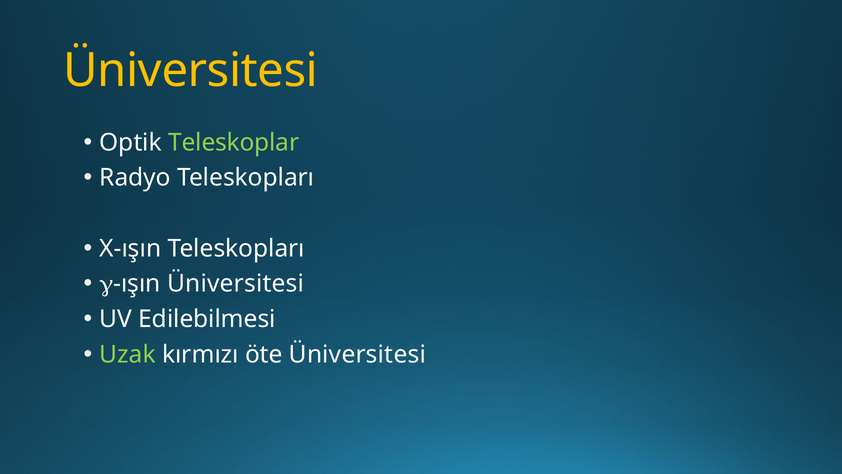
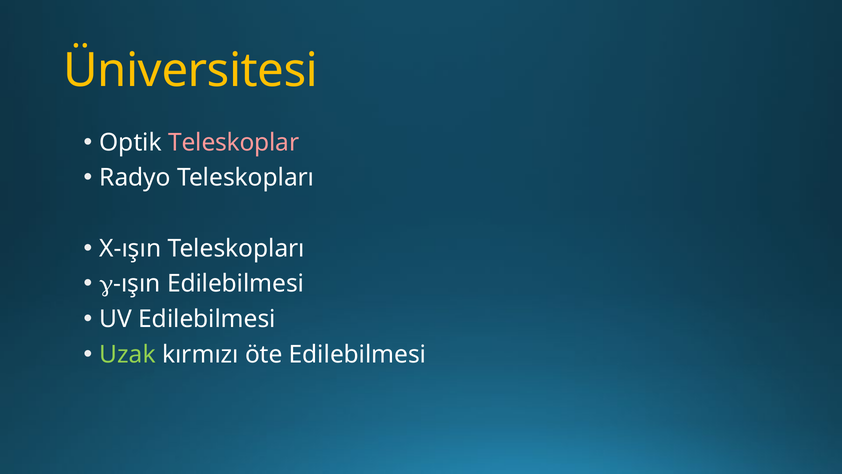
Teleskoplar colour: light green -> pink (234, 142)
Üniversitesi: Üniversitesi -> Edilebilmesi (236, 284)
öte Üniversitesi: Üniversitesi -> Edilebilmesi (357, 354)
